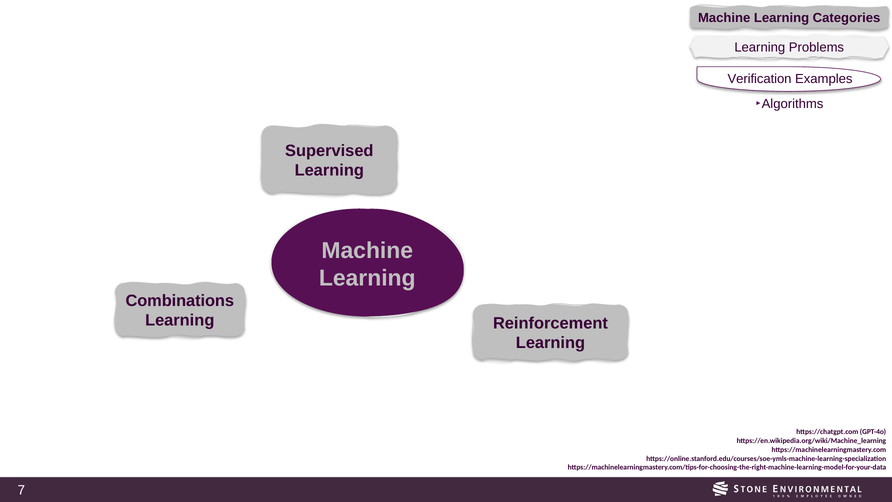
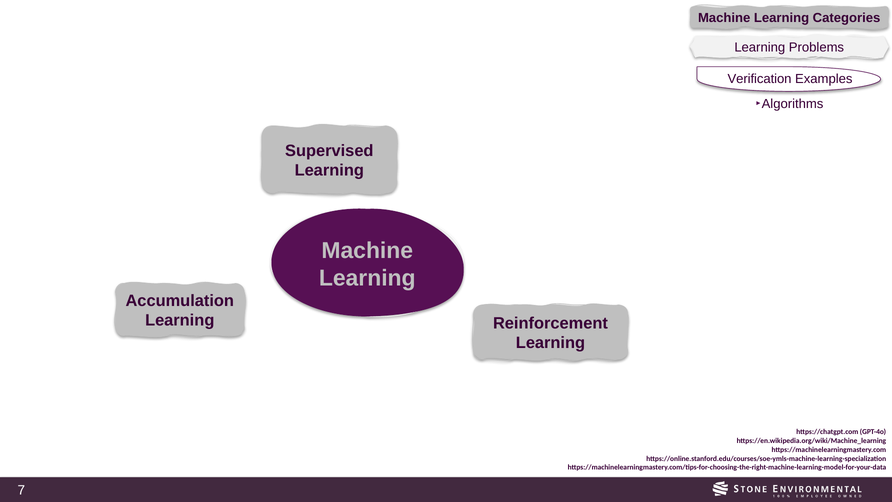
Combinations: Combinations -> Accumulation (180, 301)
